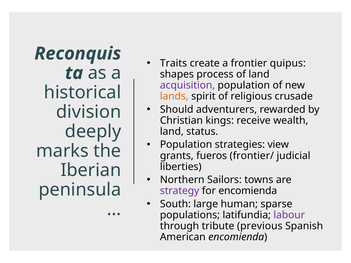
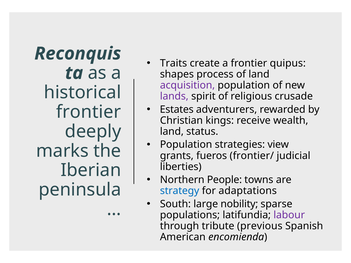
lands colour: orange -> purple (174, 96)
Should: Should -> Estates (177, 110)
division: division -> frontier (89, 112)
Sailors: Sailors -> People (224, 180)
strategy colour: purple -> blue (180, 191)
for encomienda: encomienda -> adaptations (248, 191)
human: human -> nobility (239, 204)
